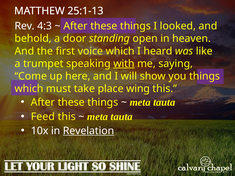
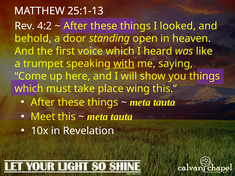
4:3: 4:3 -> 4:2 (45, 26)
Feed: Feed -> Meet (43, 117)
Revelation underline: present -> none (89, 131)
